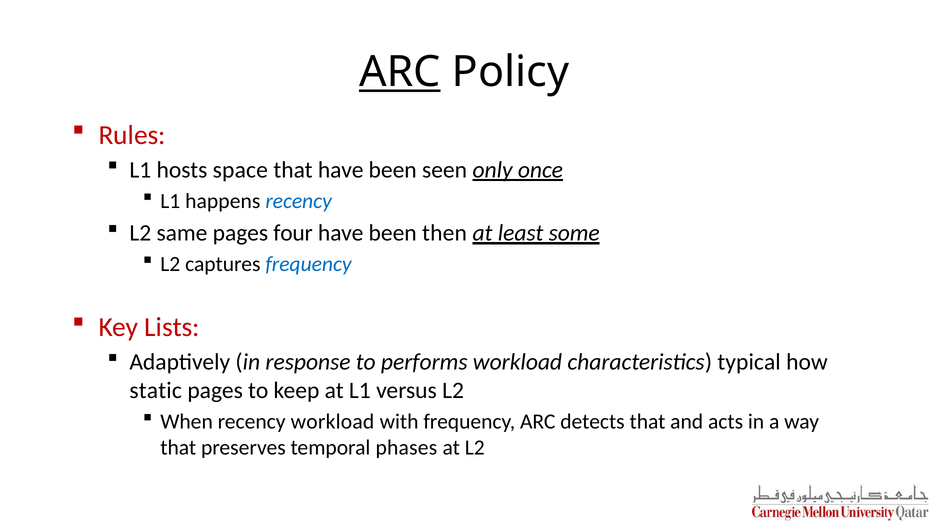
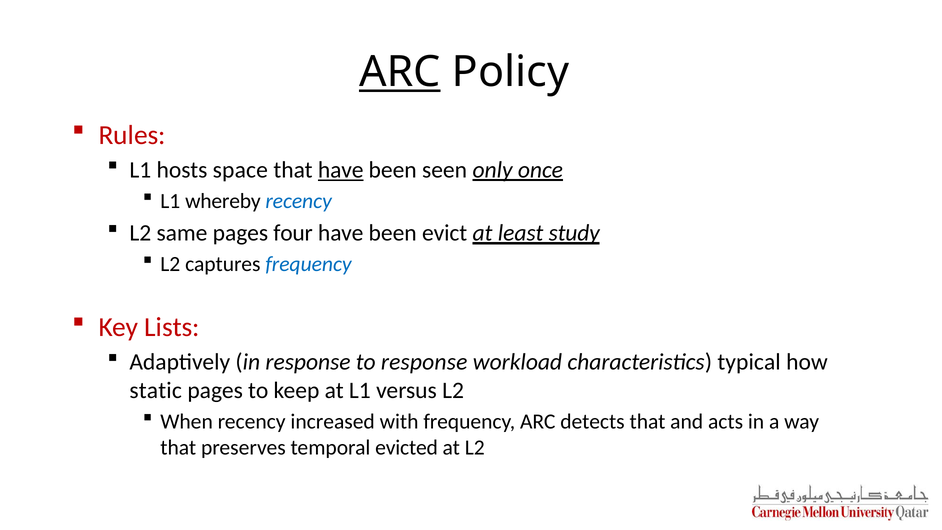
have underline: none -> present (341, 170)
happens: happens -> whereby (223, 201)
then: then -> evict (445, 233)
some: some -> study (574, 233)
to performs: performs -> response (424, 362)
recency workload: workload -> increased (333, 422)
phases: phases -> evicted (407, 447)
